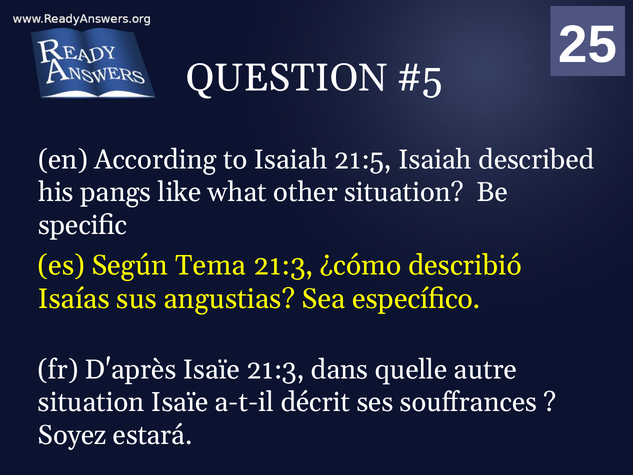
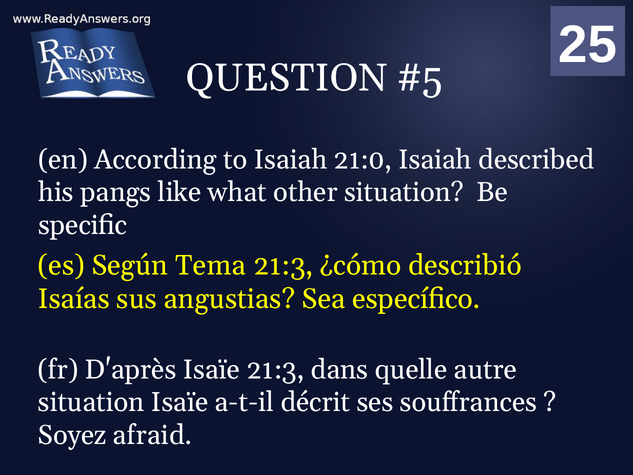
21:5: 21:5 -> 21:0 (363, 159)
estará: estará -> afraid (153, 435)
